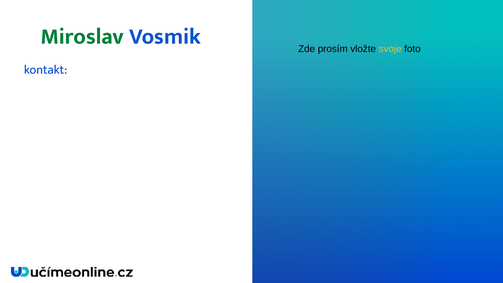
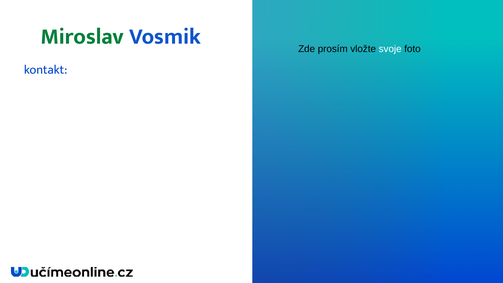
svoje colour: yellow -> white (390, 49)
